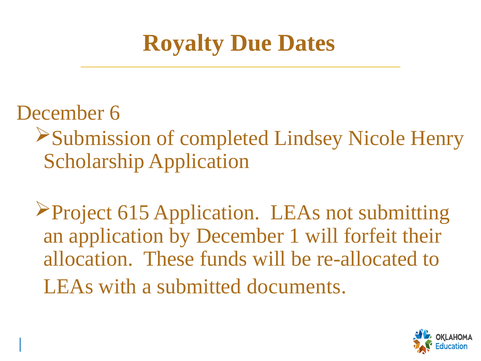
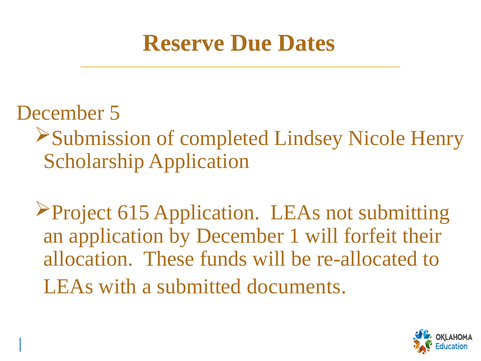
Royalty: Royalty -> Reserve (184, 43)
6: 6 -> 5 (115, 113)
